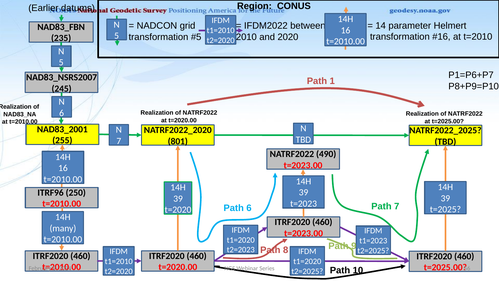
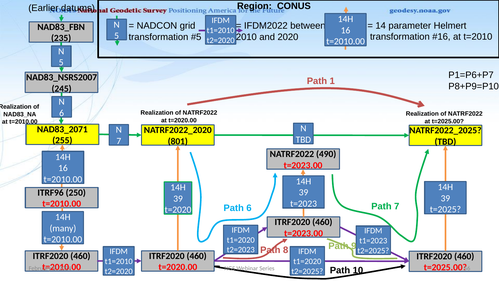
NAD83_2001: NAD83_2001 -> NAD83_2071 (62, 129)
